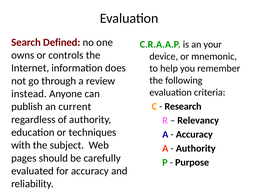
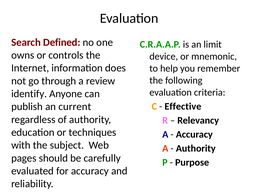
your: your -> limit (213, 44)
instead: instead -> identify (29, 94)
Research: Research -> Effective (183, 106)
